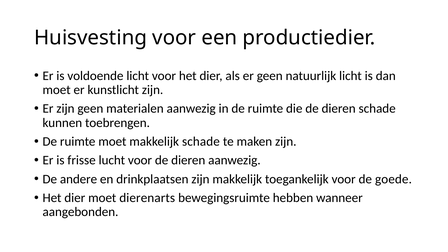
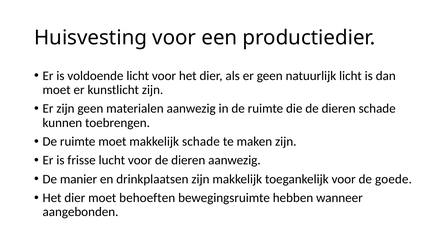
andere: andere -> manier (79, 179)
dierenarts: dierenarts -> behoeften (147, 198)
